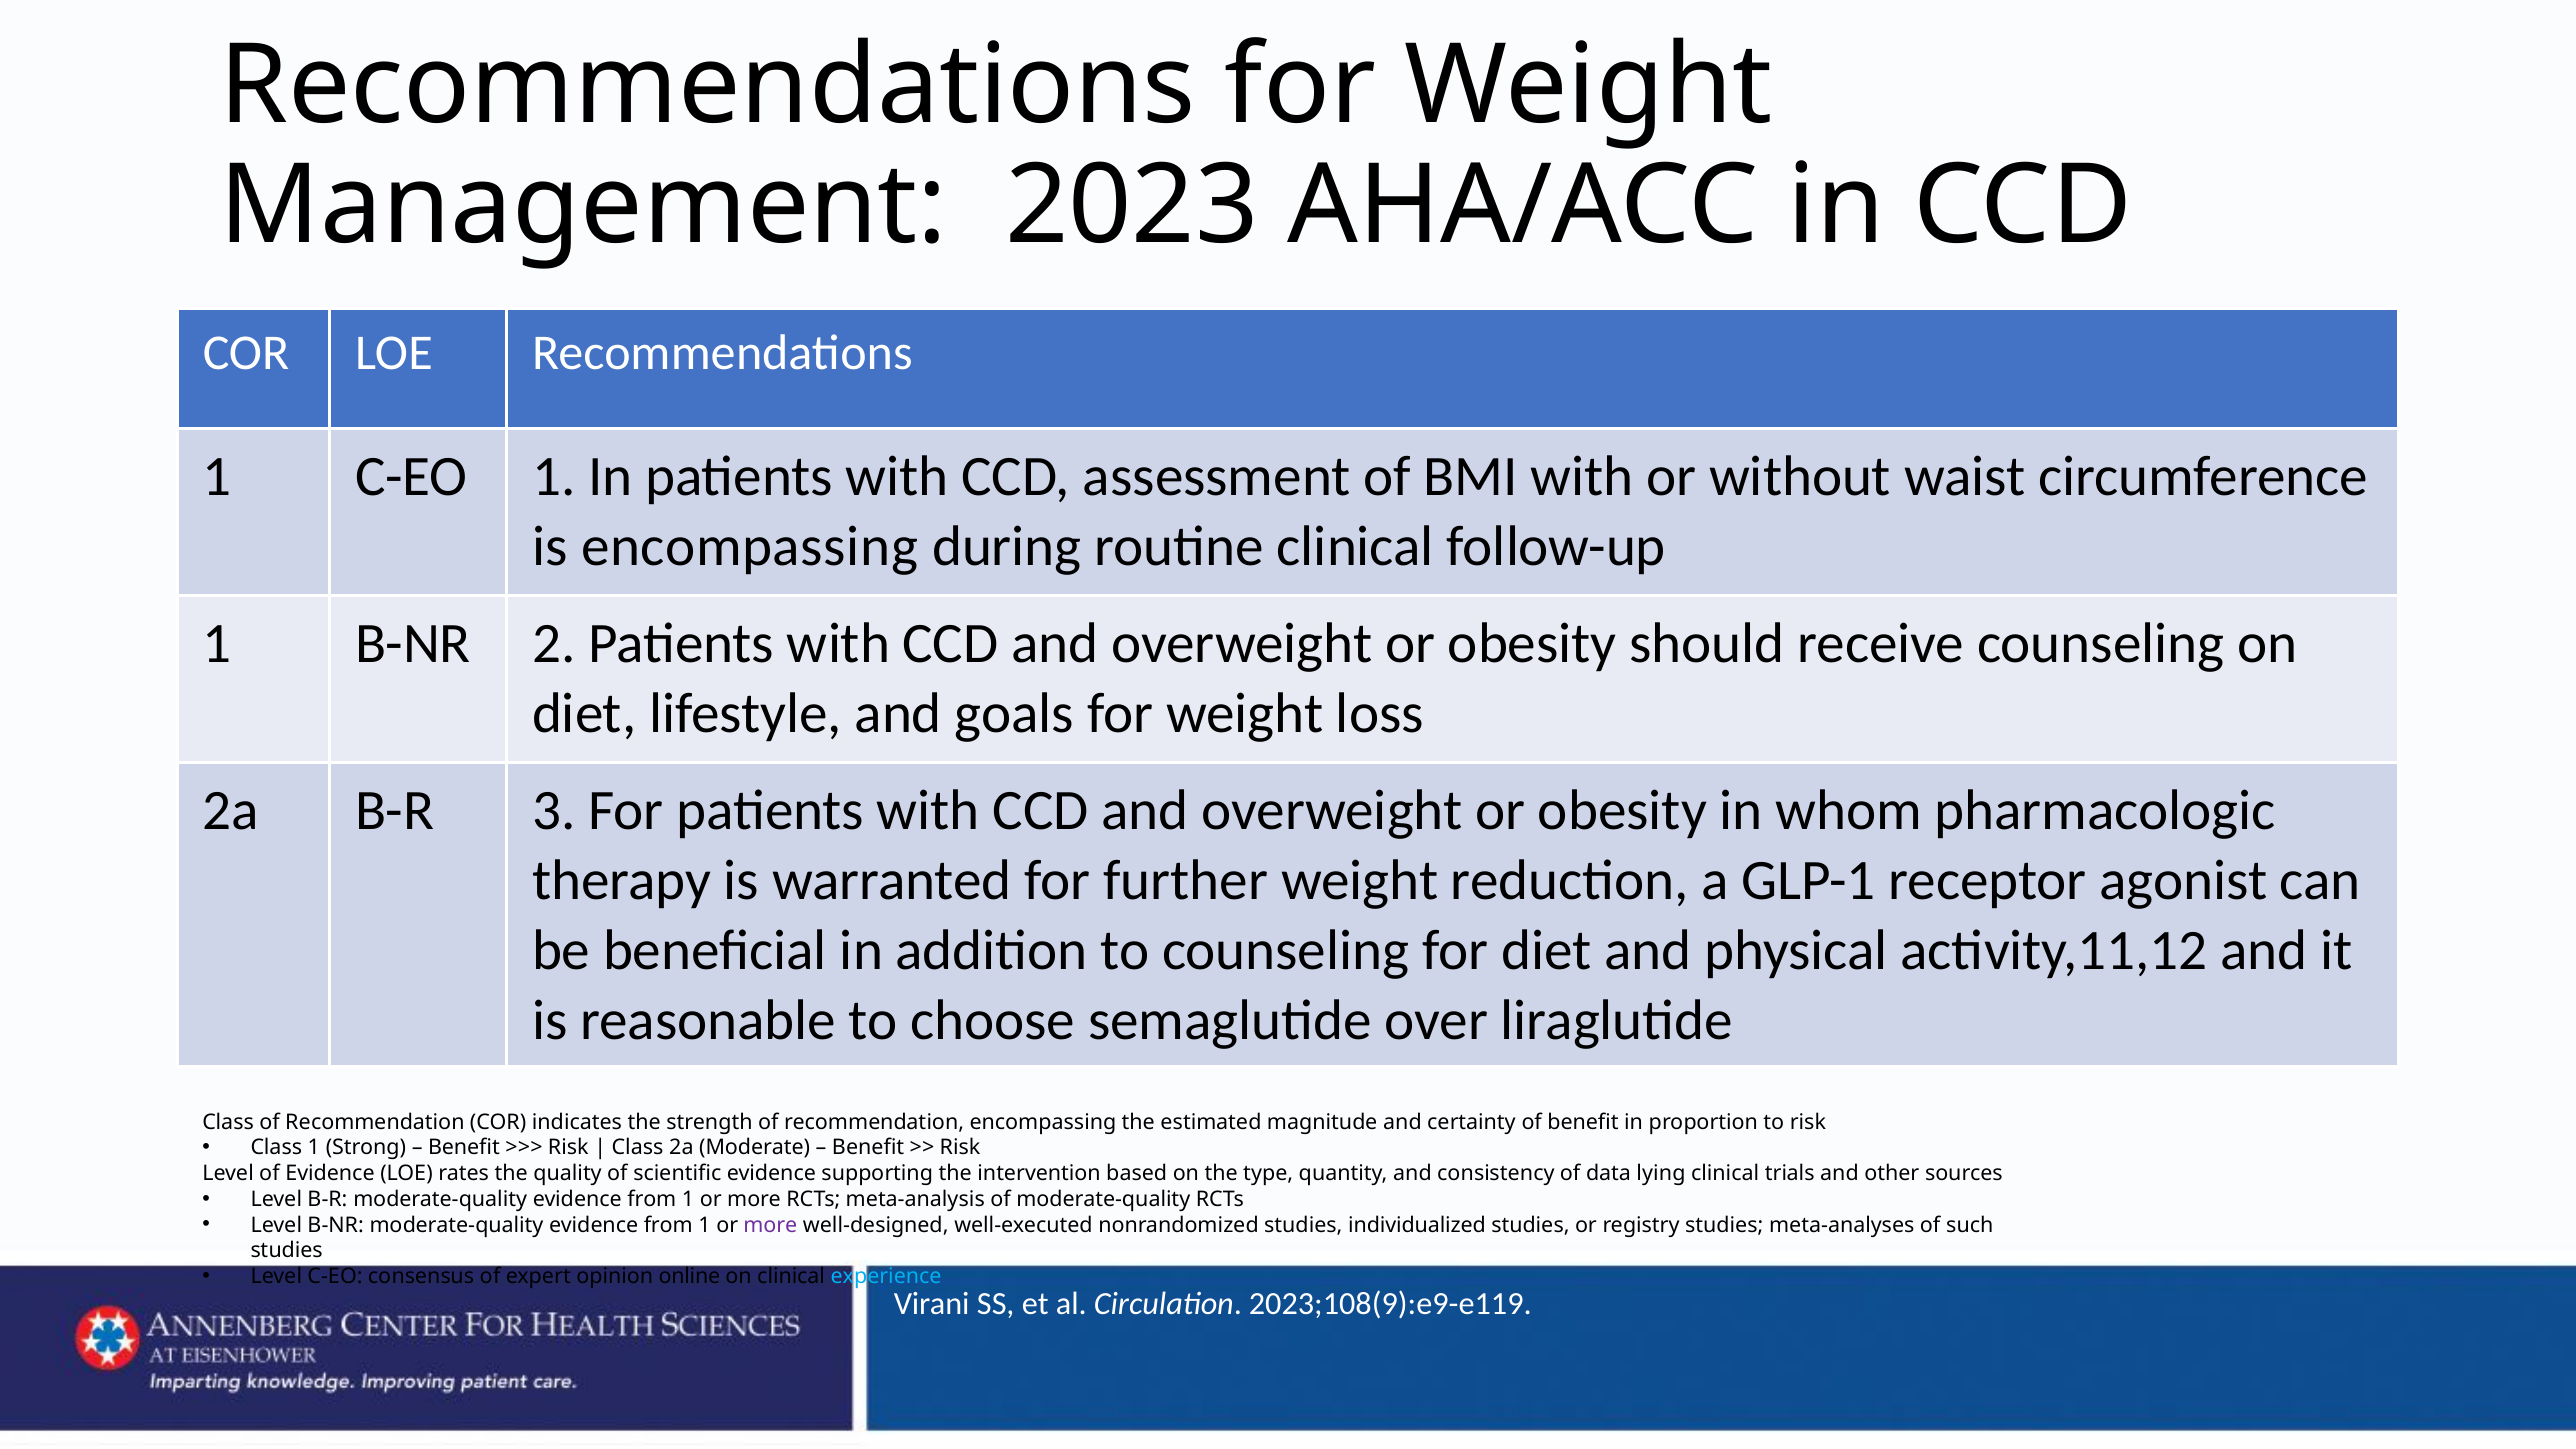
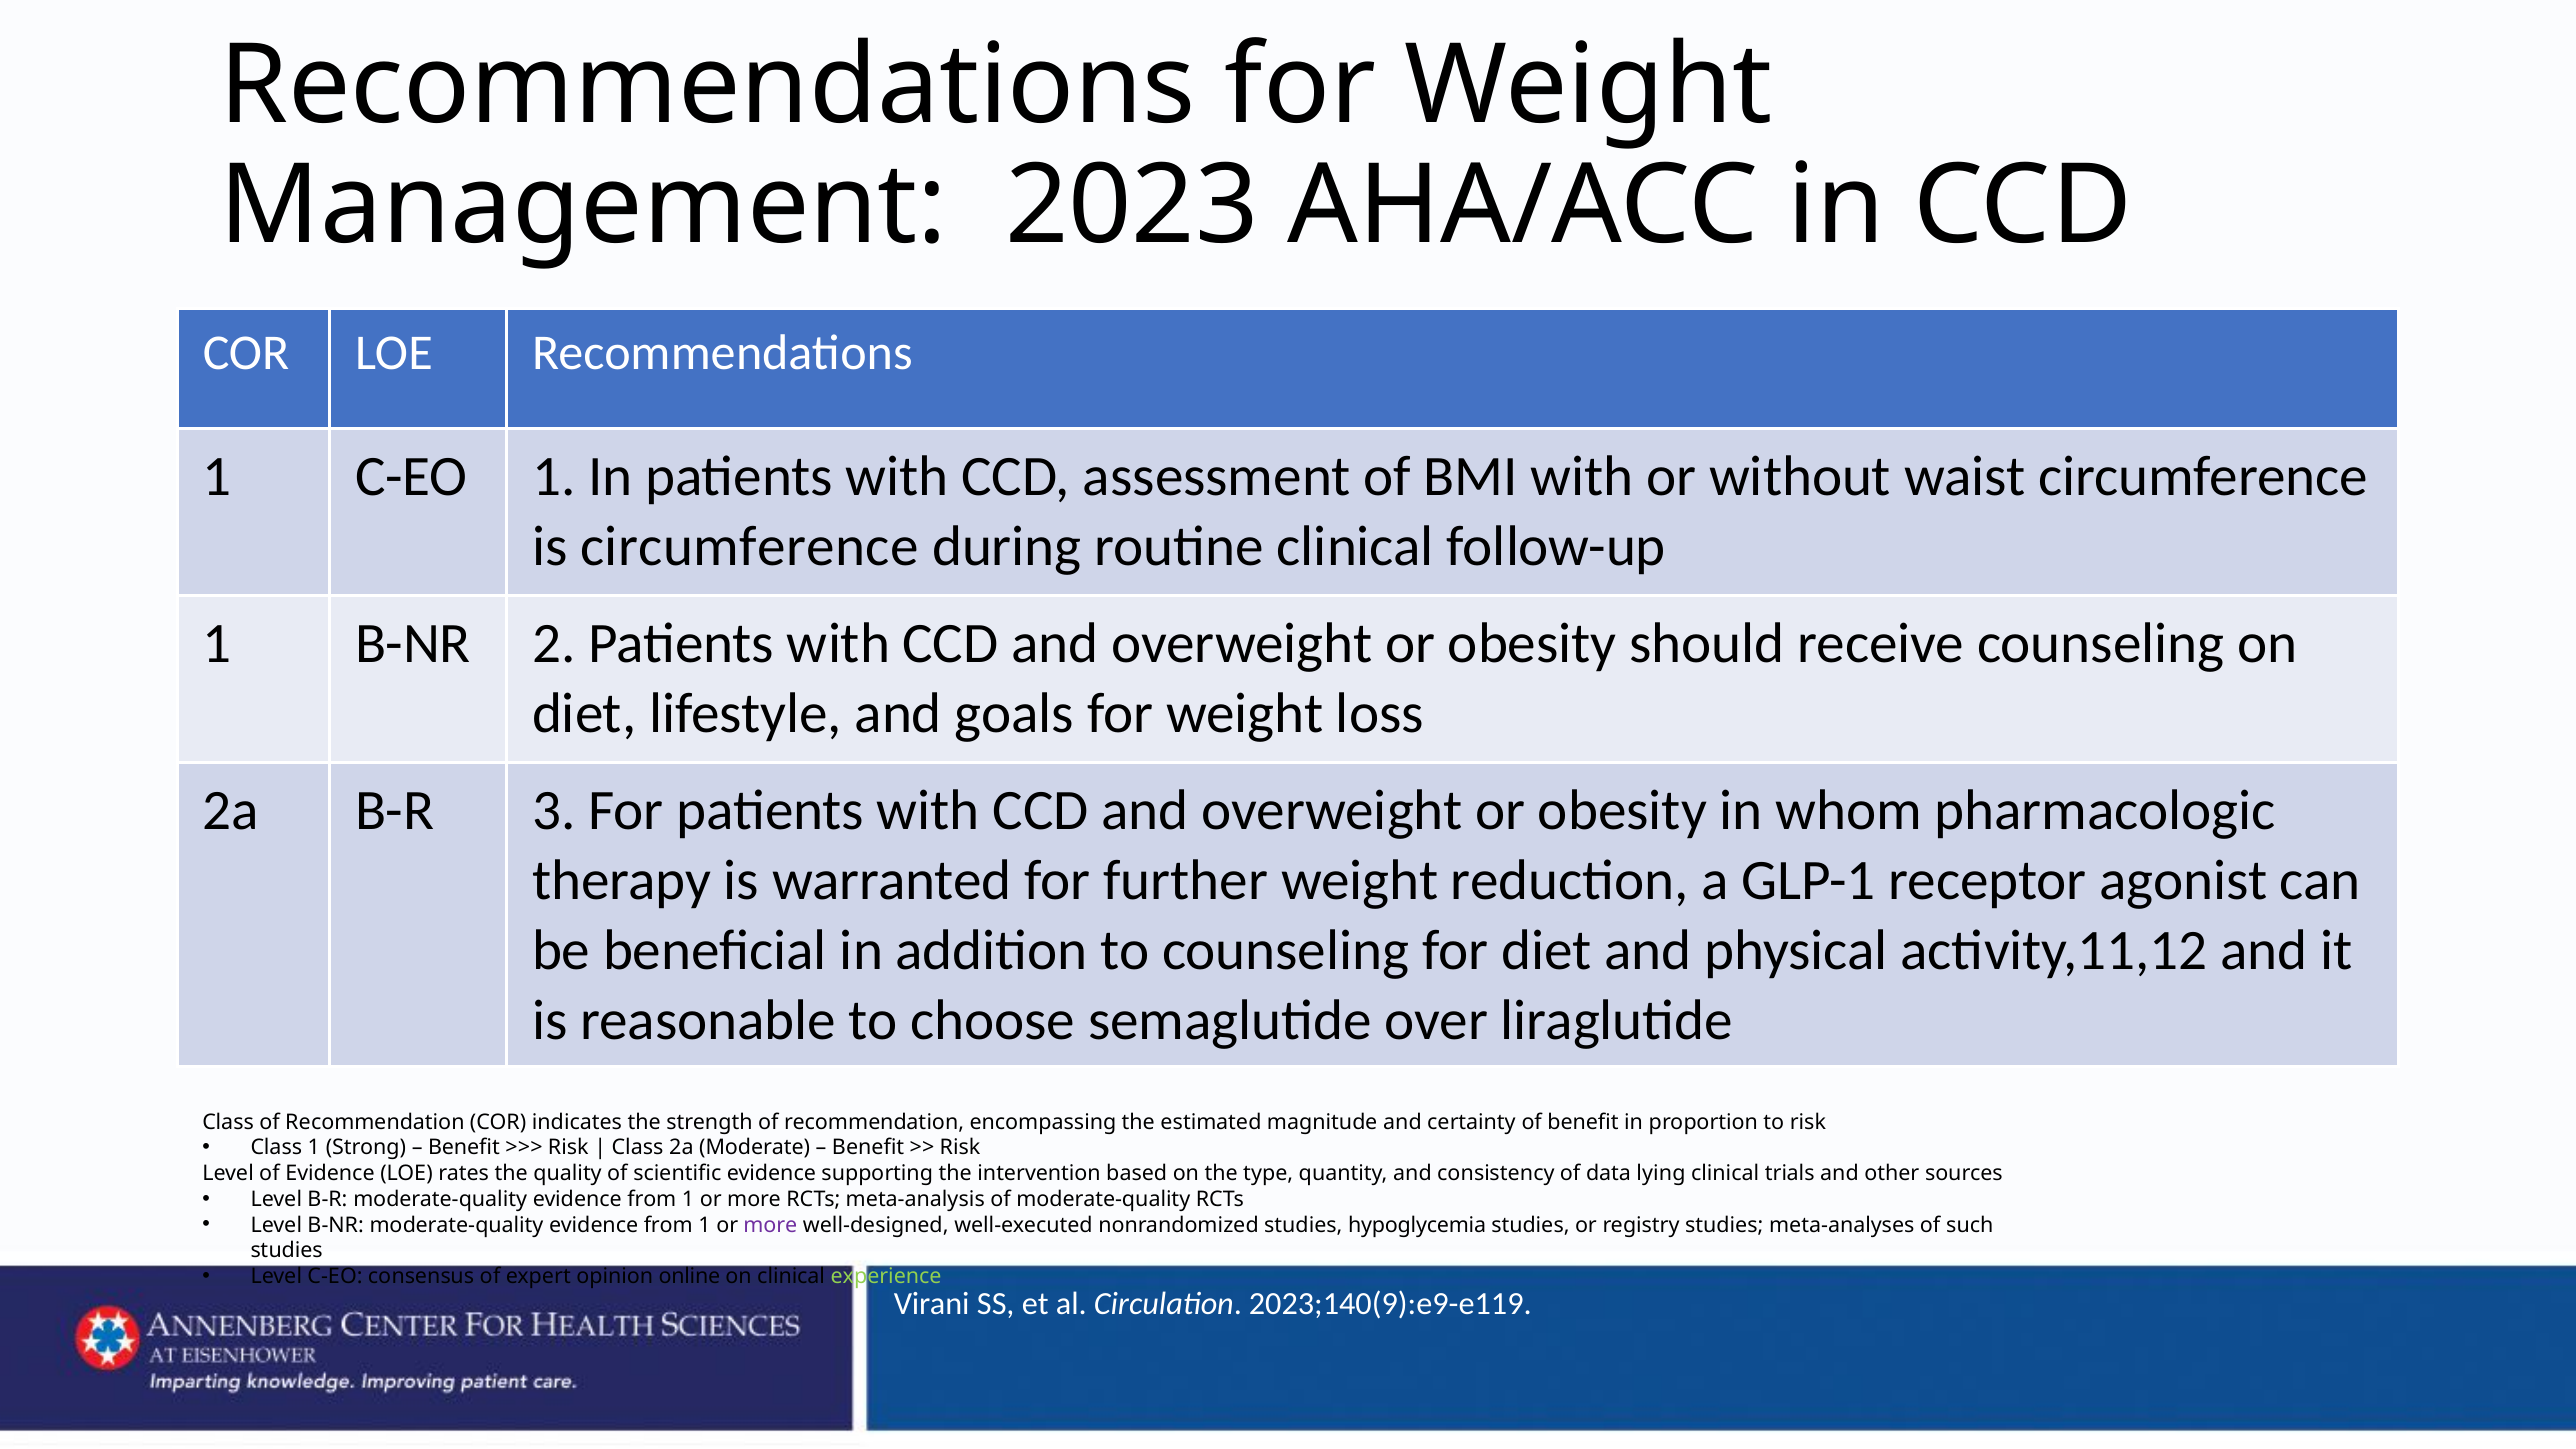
is encompassing: encompassing -> circumference (750, 547)
individualized: individualized -> hypoglycemia (1417, 1225)
experience colour: light blue -> light green (886, 1277)
2023;108(9):e9-e119: 2023;108(9):e9-e119 -> 2023;140(9):e9-e119 (1390, 1304)
